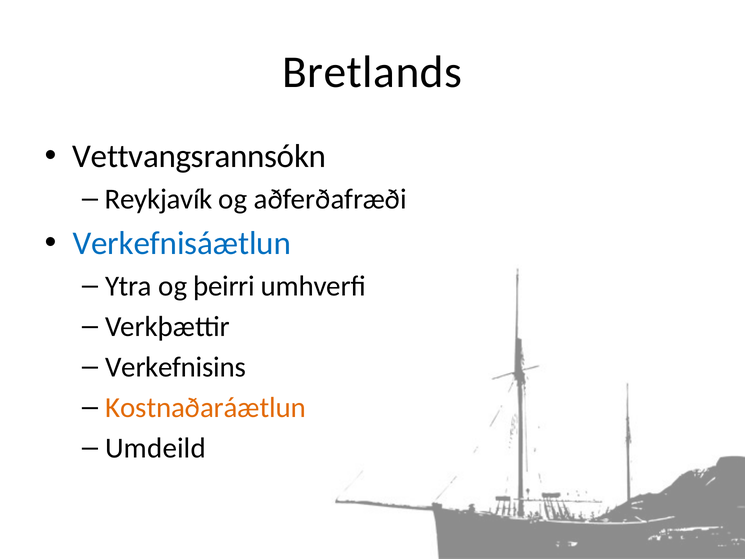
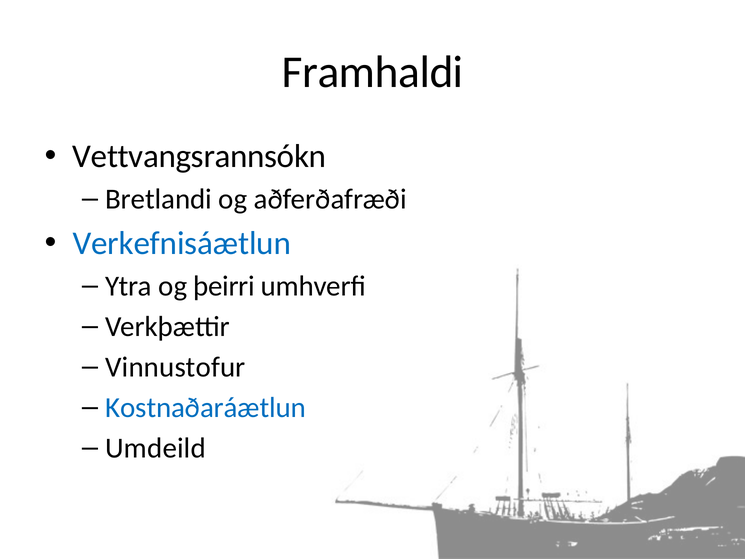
Bretlands: Bretlands -> Framhaldi (373, 72)
Reykjavík: Reykjavík -> Bretlandi (159, 199)
Verkefnisins: Verkefnisins -> Vinnustofur (175, 367)
Kostnaðaráætlun colour: orange -> blue (206, 407)
